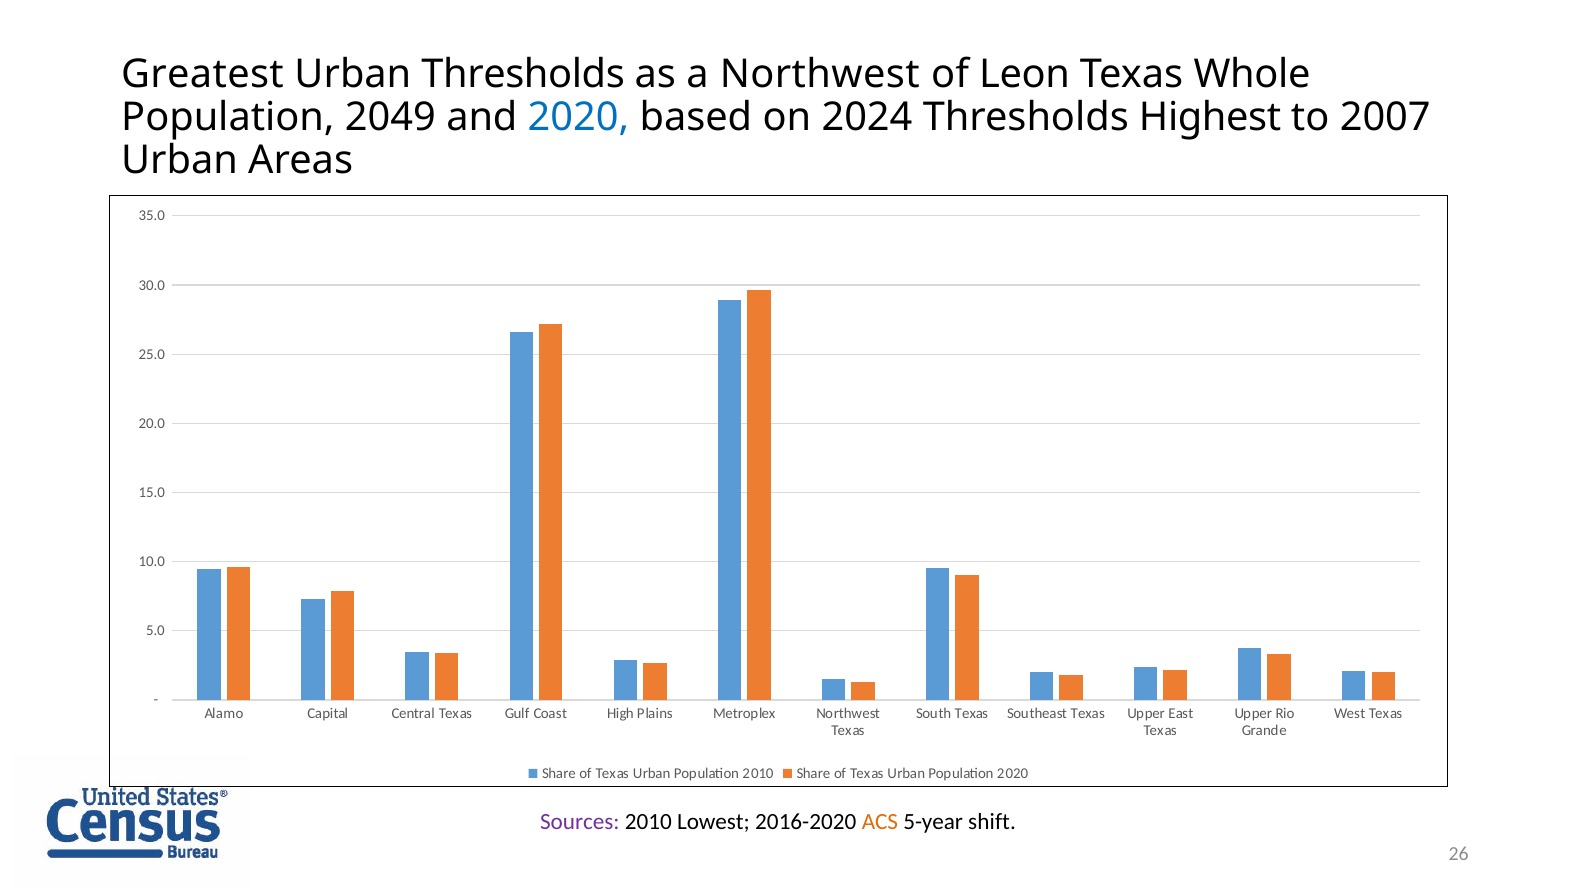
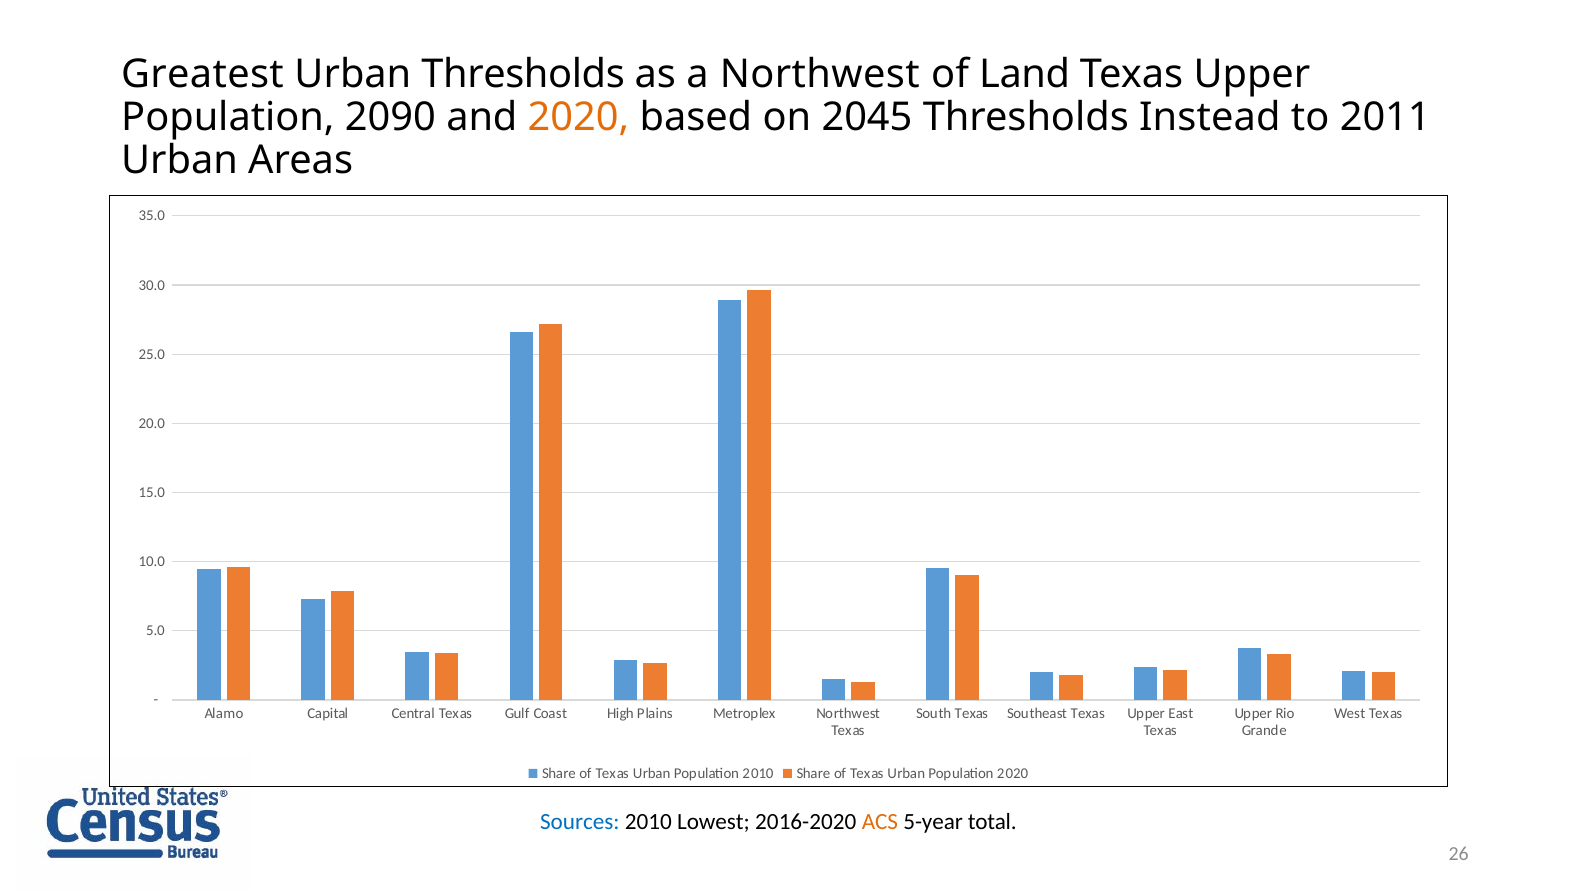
Leon: Leon -> Land (1025, 75)
Whole: Whole -> Upper (1252, 75)
2049: 2049 -> 2090 (390, 118)
2020 colour: blue -> orange (579, 118)
2024: 2024 -> 2045 (867, 118)
Highest: Highest -> Instead (1210, 118)
2007: 2007 -> 2011 (1385, 118)
Sources colour: purple -> blue (580, 823)
shift: shift -> total (992, 823)
